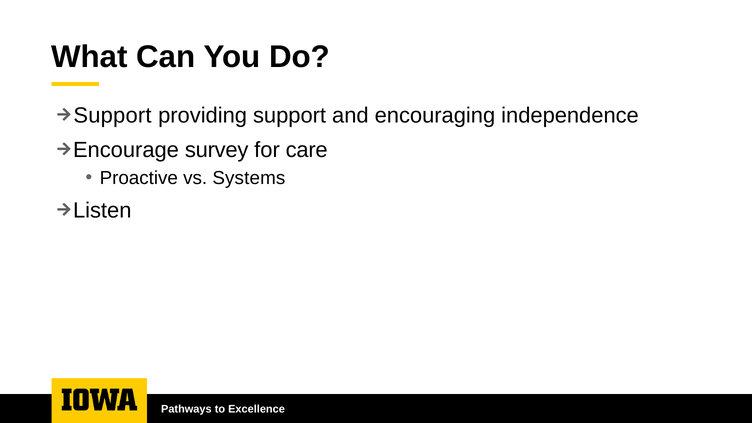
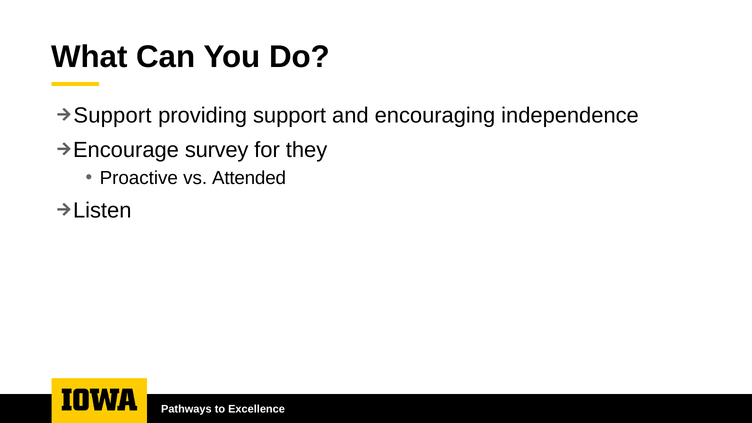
care: care -> they (307, 150)
Systems: Systems -> Attended (249, 178)
